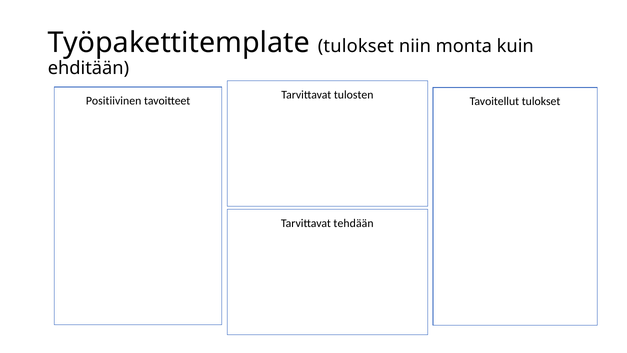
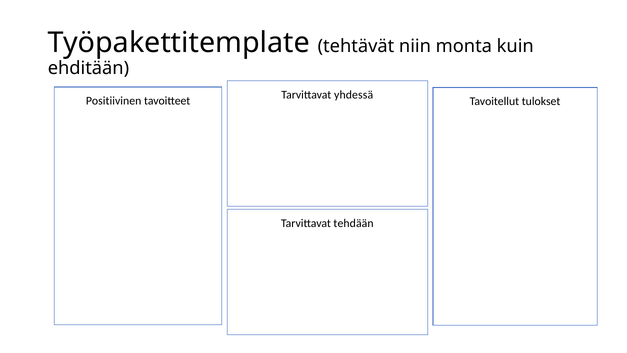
Työpakettitemplate tulokset: tulokset -> tehtävät (356, 46)
tulosten: tulosten -> yhdessä (354, 95)
